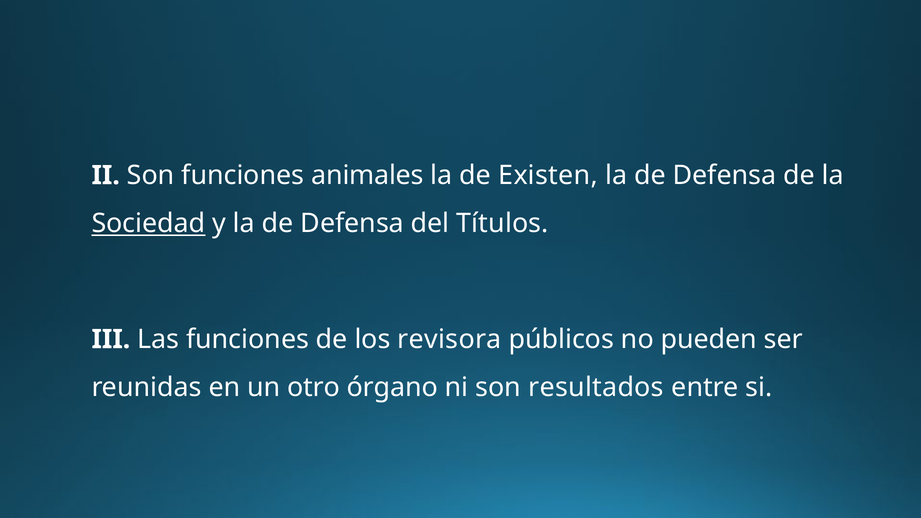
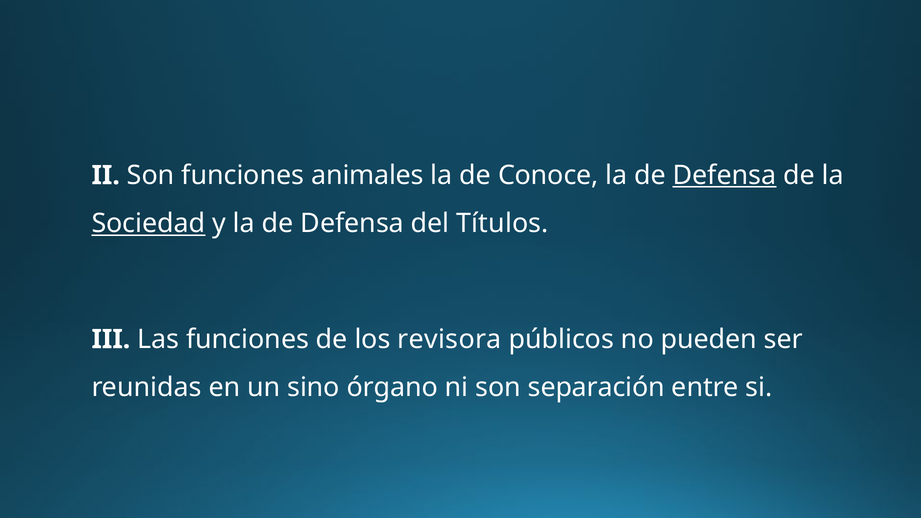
Existen: Existen -> Conoce (548, 175)
Defensa underline: none -> present (724, 175)
otro: otro -> sino (314, 388)
resultados: resultados -> separación (596, 388)
